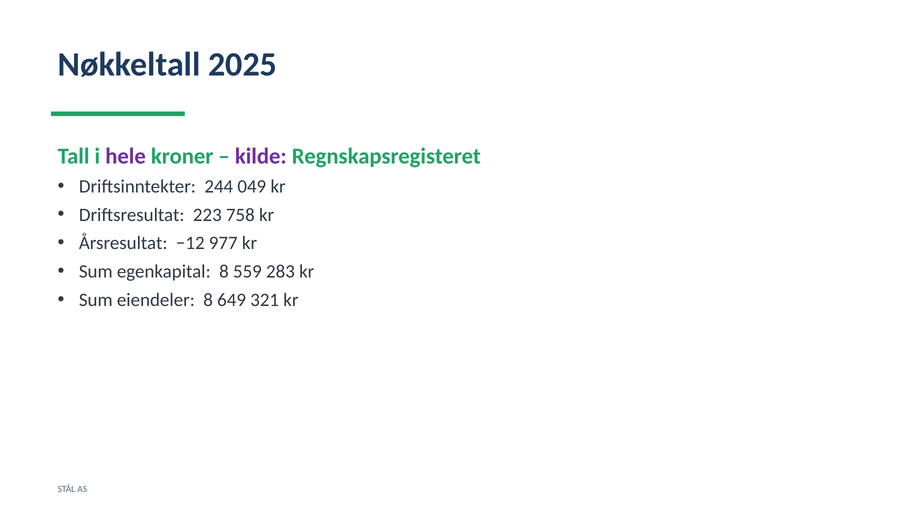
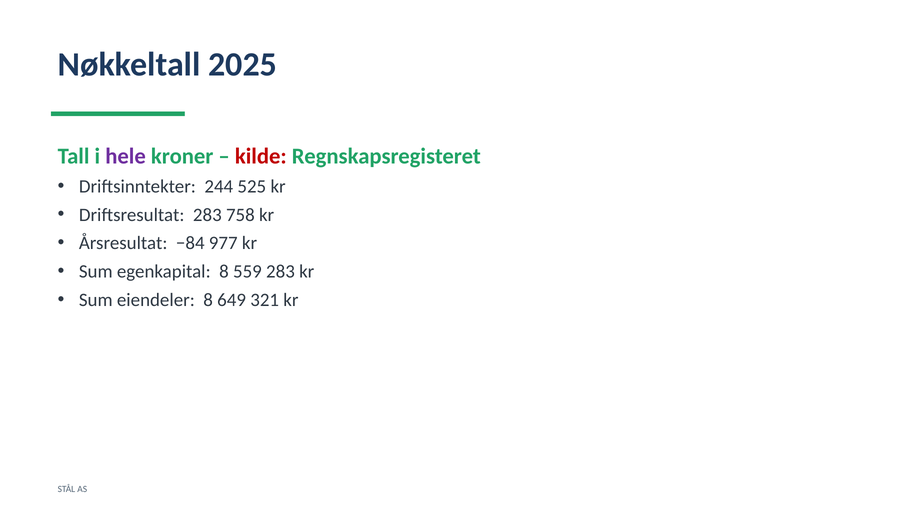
kilde colour: purple -> red (261, 156)
049: 049 -> 525 (252, 187)
Driftsresultat 223: 223 -> 283 (207, 215)
−12: −12 -> −84 (190, 243)
